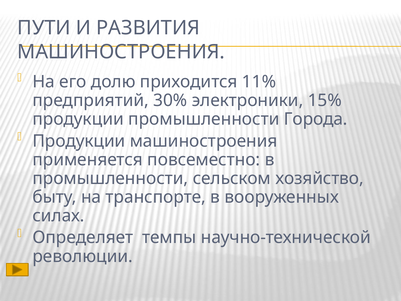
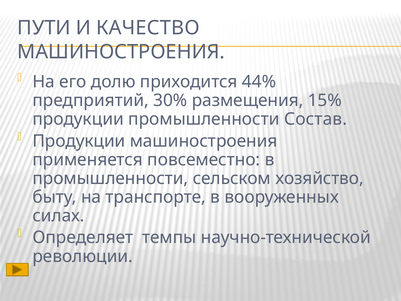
РАЗВИТИЯ: РАЗВИТИЯ -> КАЧЕСТВО (148, 28)
11%: 11% -> 44% (259, 82)
электроники: электроники -> размещения (248, 100)
Города: Города -> Состав (316, 119)
